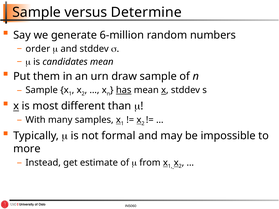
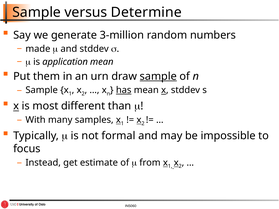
6-million: 6-million -> 3-million (122, 35)
order: order -> made (38, 49)
candidates: candidates -> application (65, 62)
sample underline: none -> present (158, 76)
more: more -> focus (27, 149)
